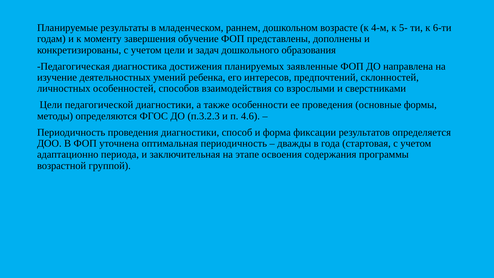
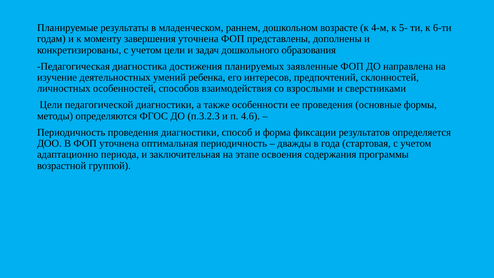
завершения обучение: обучение -> уточнена (198, 39)
